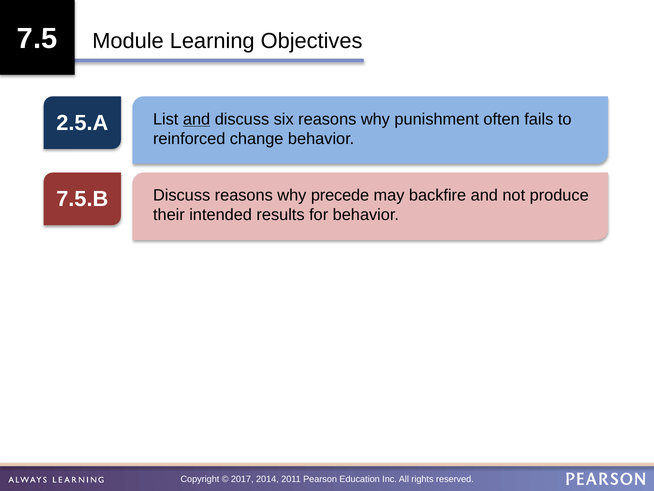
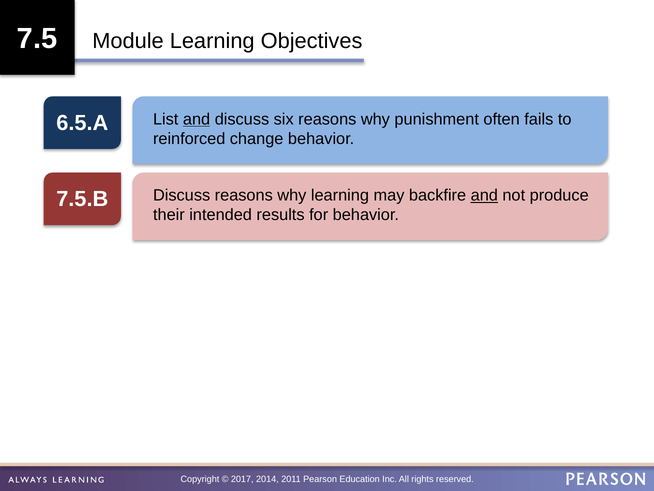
2.5.A: 2.5.A -> 6.5.A (82, 123)
why precede: precede -> learning (340, 195)
and underline: none -> present (484, 195)
